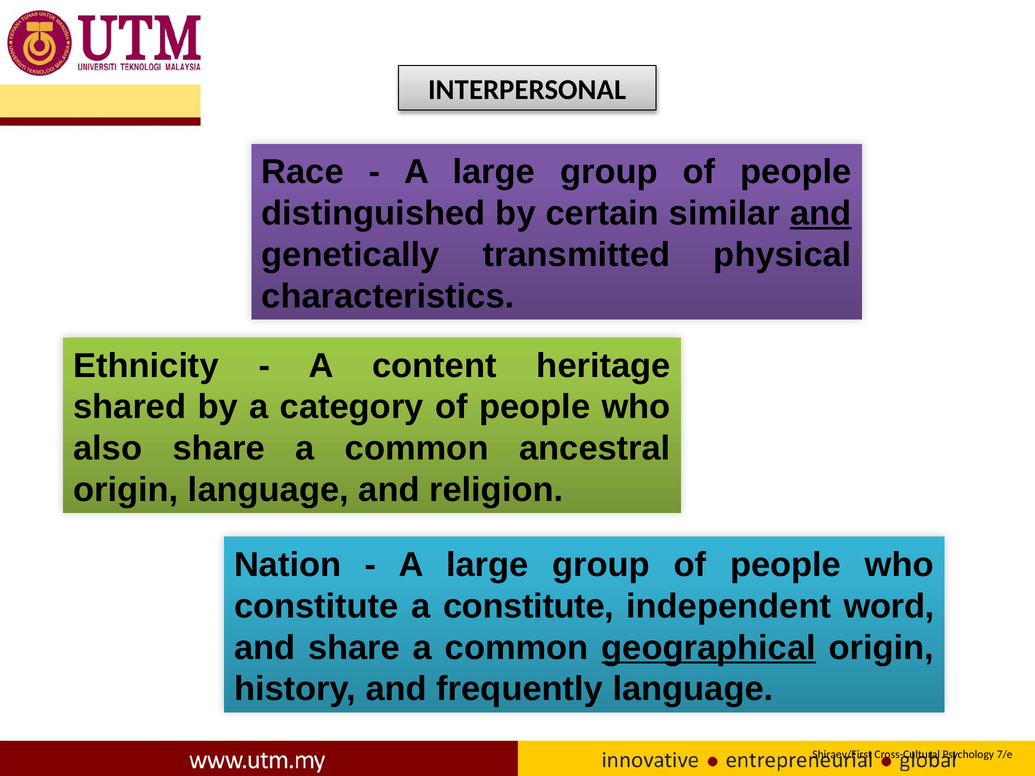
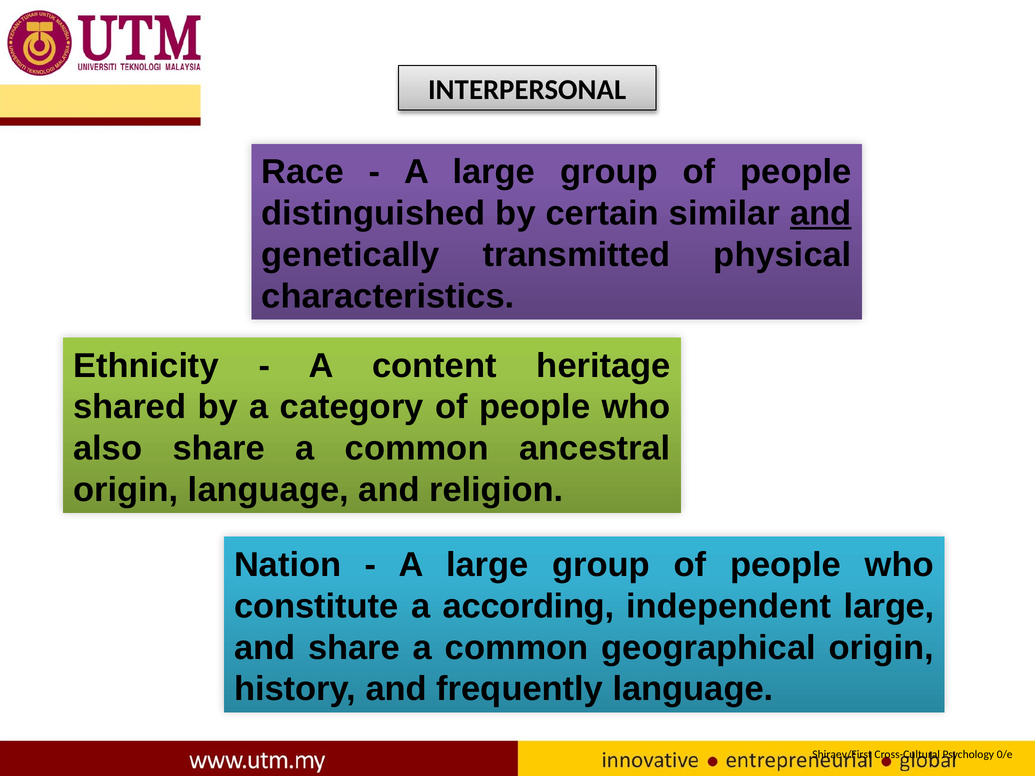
a constitute: constitute -> according (529, 606)
independent word: word -> large (889, 606)
geographical underline: present -> none (709, 648)
7/e: 7/e -> 0/e (1005, 754)
